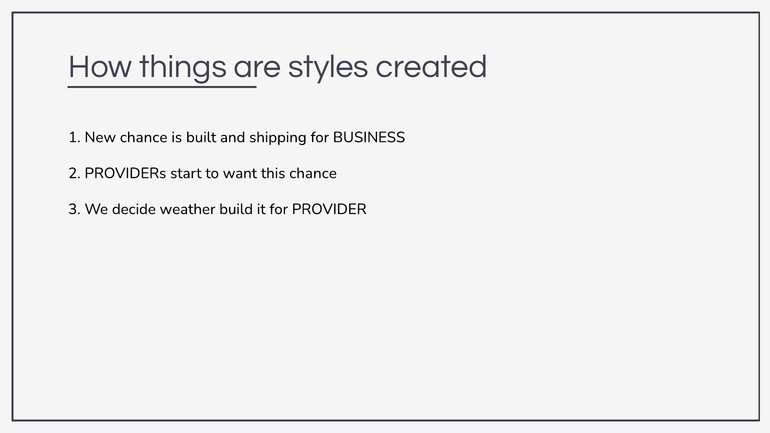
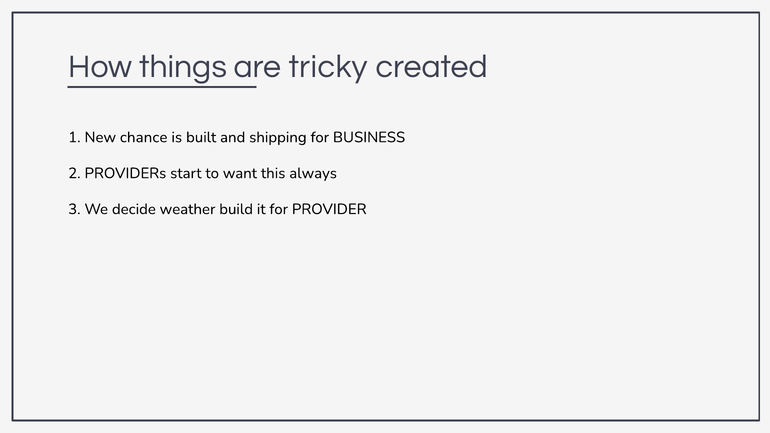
styles: styles -> tricky (328, 67)
this chance: chance -> always (313, 173)
